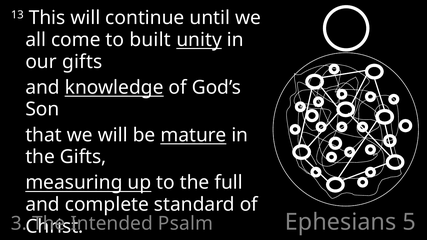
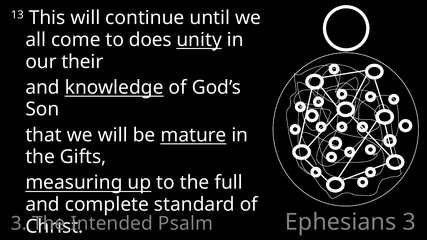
built: built -> does (150, 40)
our gifts: gifts -> their (82, 62)
Ephesians 5: 5 -> 3 (409, 222)
